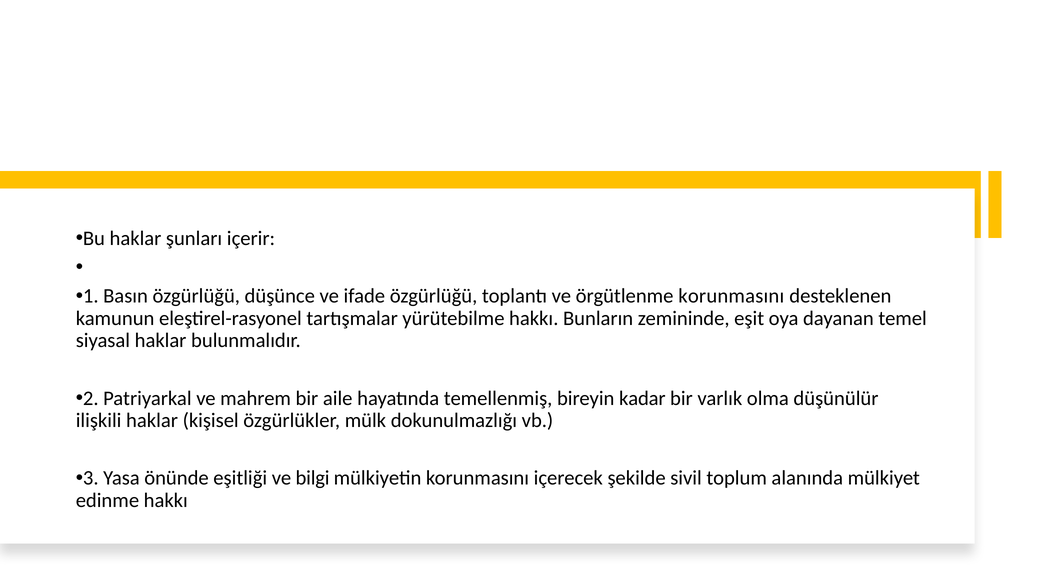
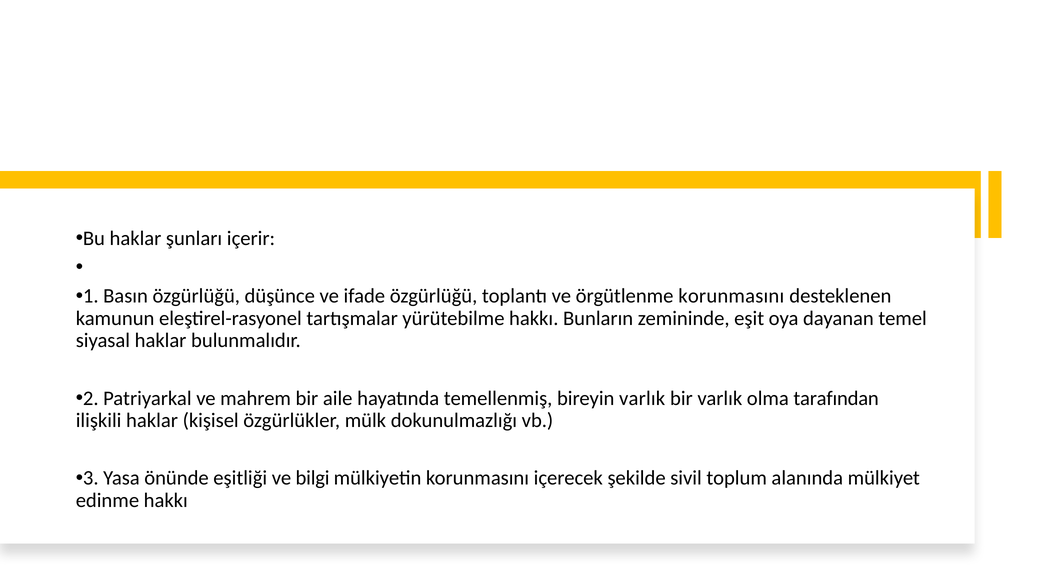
bireyin kadar: kadar -> varlık (642, 398)
düşünülür: düşünülür -> tarafından (836, 398)
